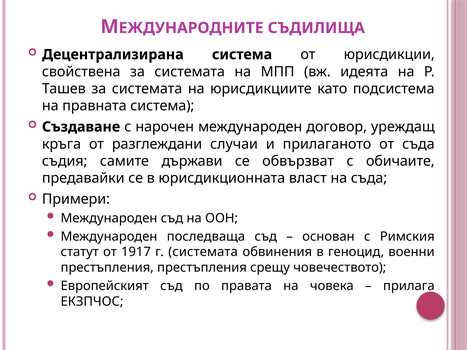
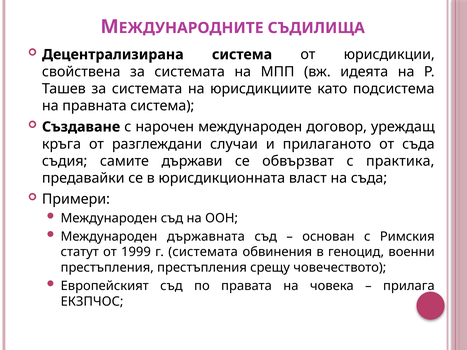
обичаите: обичаите -> практика (400, 161)
последваща: последваща -> държавната (206, 237)
1917: 1917 -> 1999 (136, 252)
